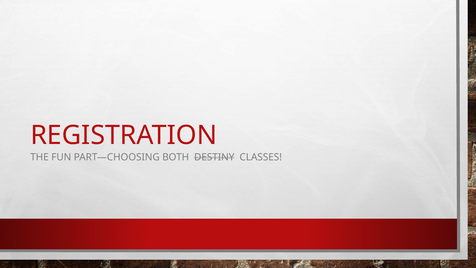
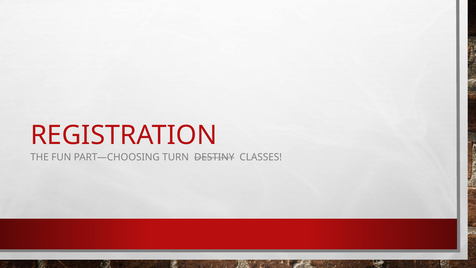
BOTH: BOTH -> TURN (176, 157)
